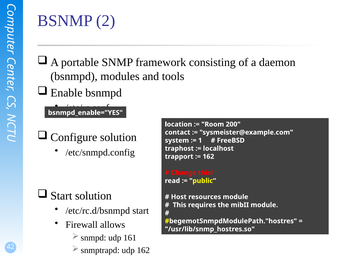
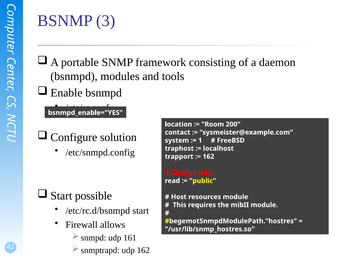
2: 2 -> 3 (106, 21)
solution: solution -> possible (93, 196)
